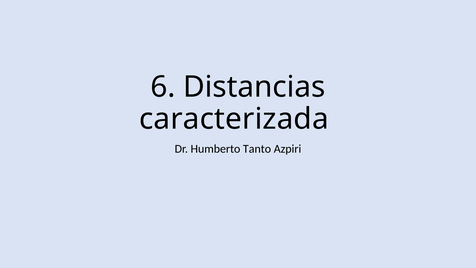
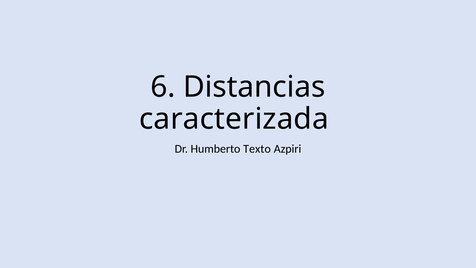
Tanto: Tanto -> Texto (257, 149)
